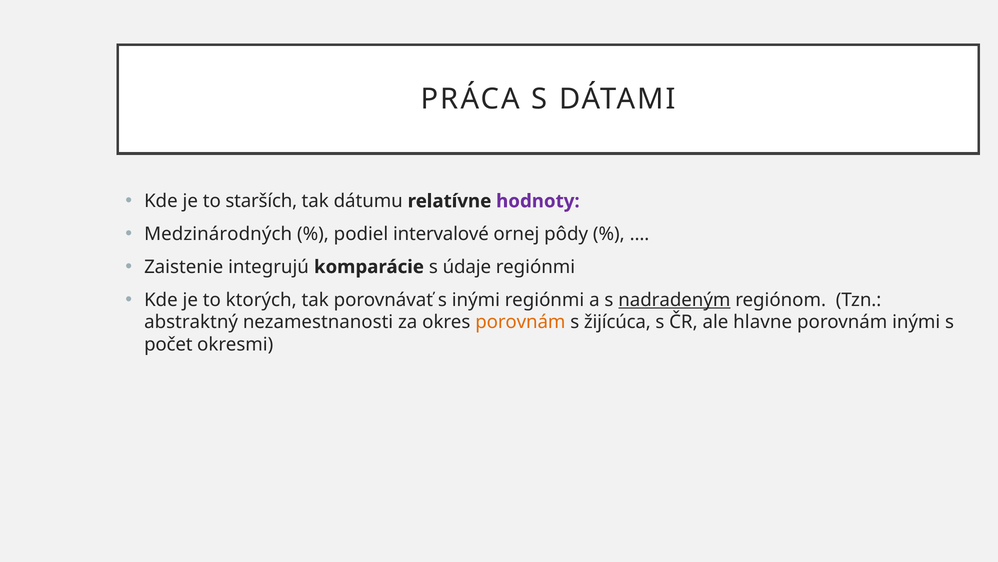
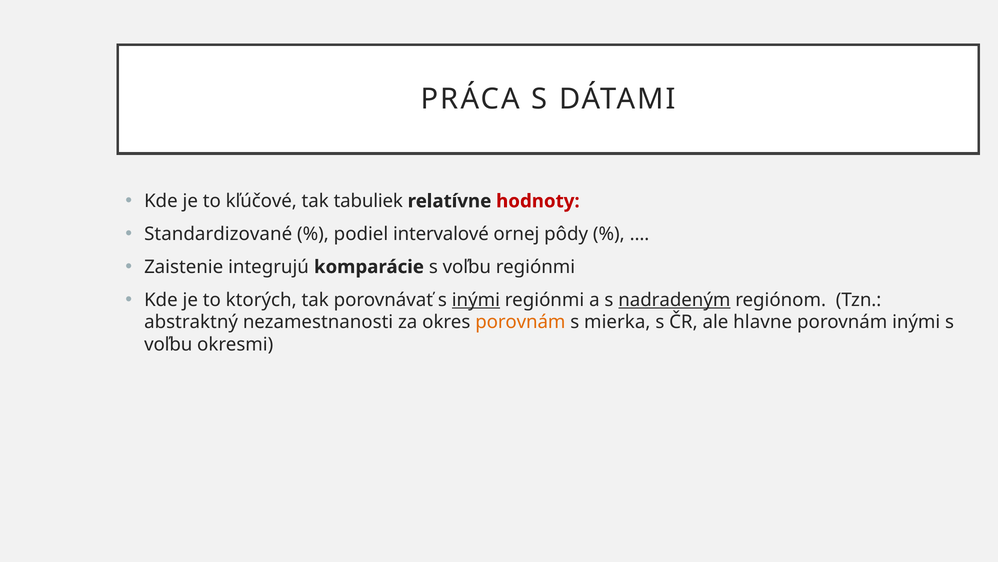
starších: starších -> kľúčové (261, 201)
dátumu: dátumu -> tabuliek (368, 201)
hodnoty colour: purple -> red (538, 201)
Medzinárodných: Medzinárodných -> Standardizované (218, 234)
komparácie s údaje: údaje -> voľbu (467, 267)
inými underline: none -> present (476, 299)
žijícúca: žijícúca -> mierka (617, 322)
počet: počet -> voľbu (168, 344)
